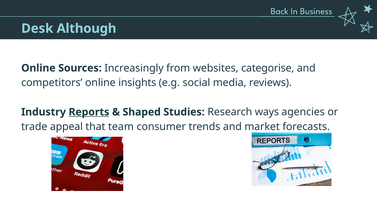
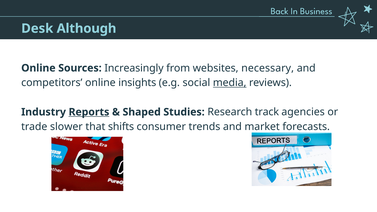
categorise: categorise -> necessary (268, 68)
media underline: none -> present (230, 83)
ways: ways -> track (267, 112)
appeal: appeal -> slower (66, 127)
team: team -> shifts (121, 127)
